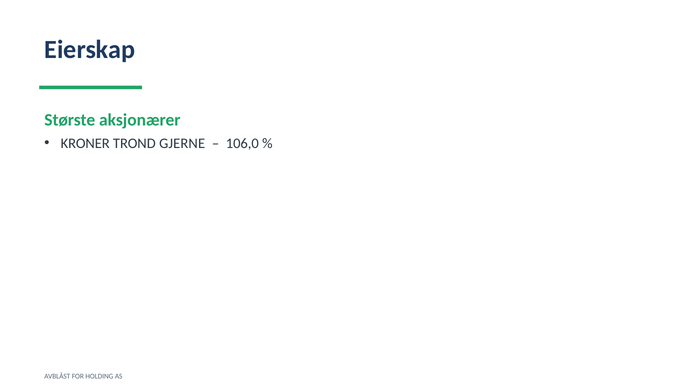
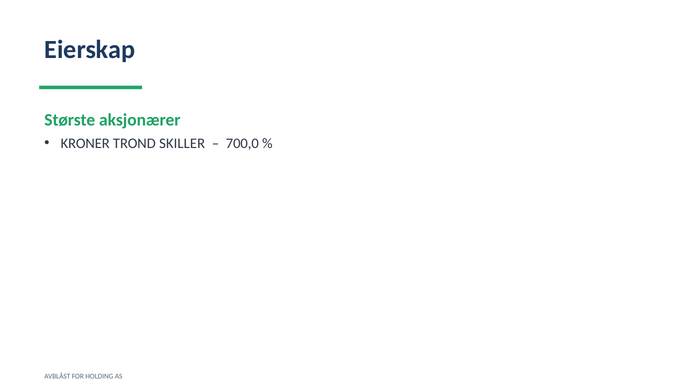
GJERNE: GJERNE -> SKILLER (182, 143)
106,0: 106,0 -> 700,0 (242, 143)
